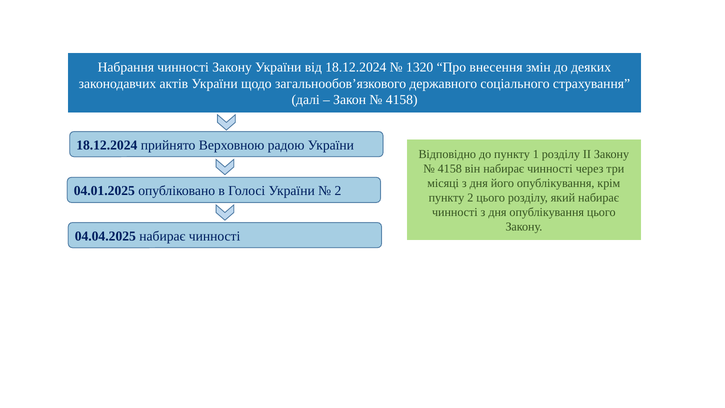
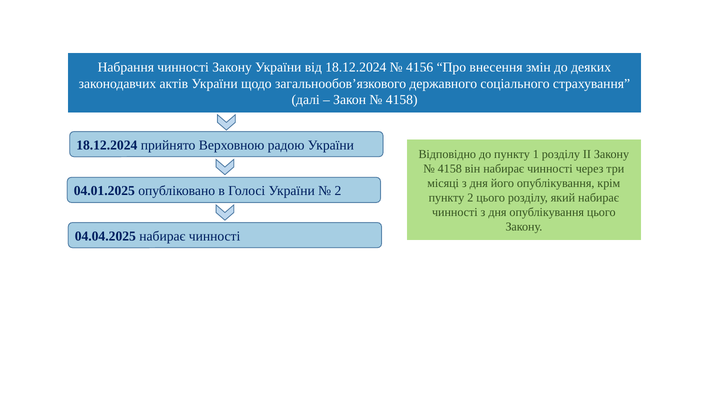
1320: 1320 -> 4156 (420, 67)
